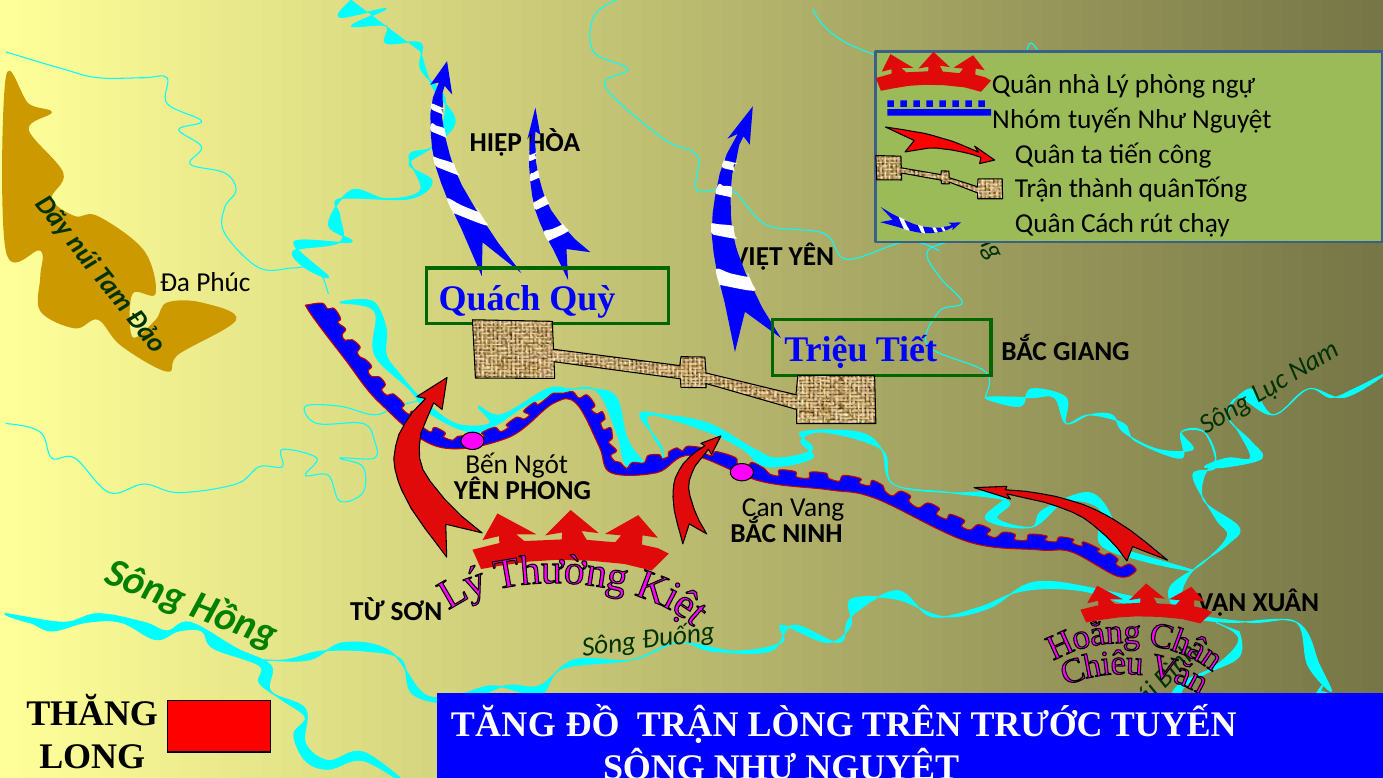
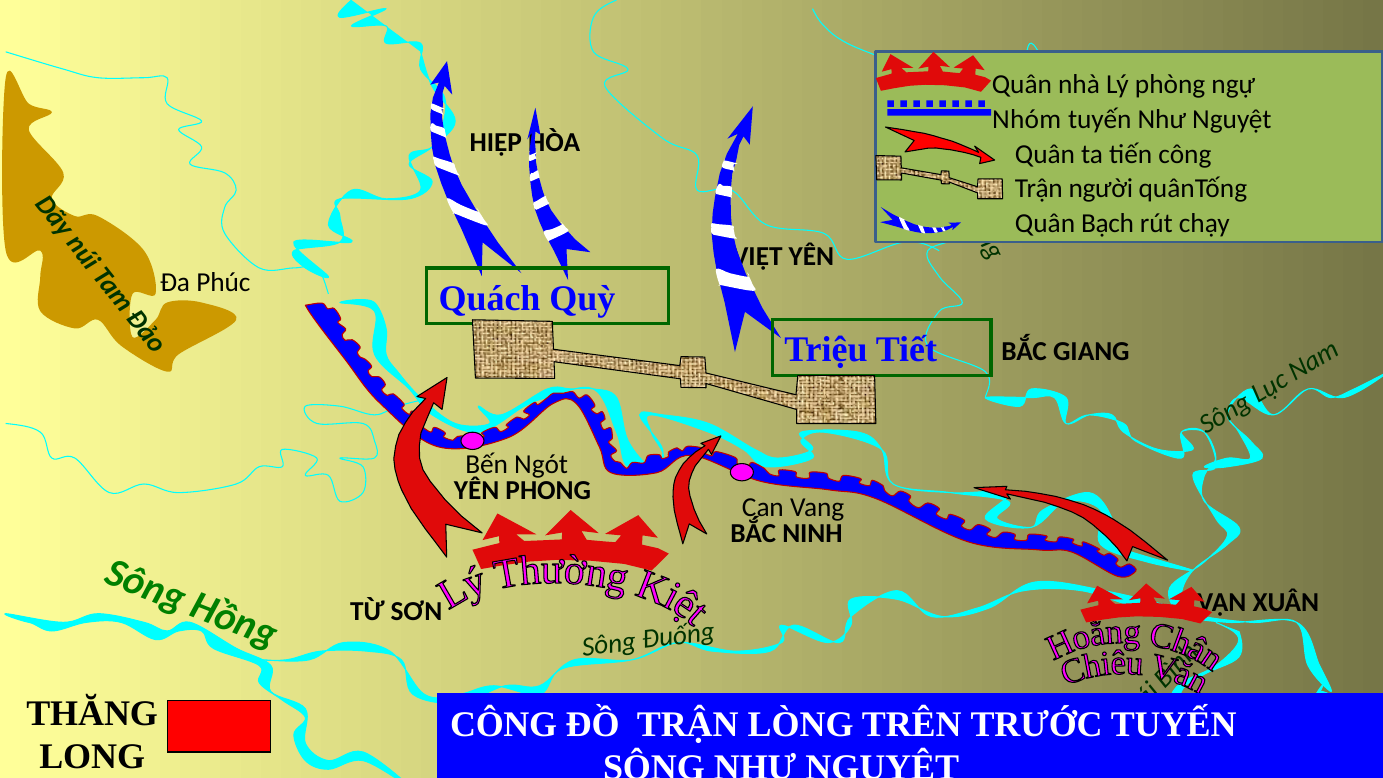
thành: thành -> người (1101, 189)
Cách: Cách -> Bạch (1108, 223)
TĂNG: TĂNG -> CÔNG (504, 725)
